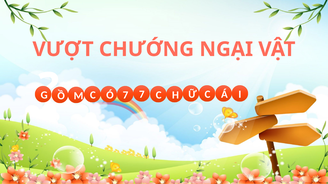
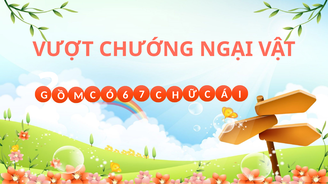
Ó 7: 7 -> 6 (126, 95)
